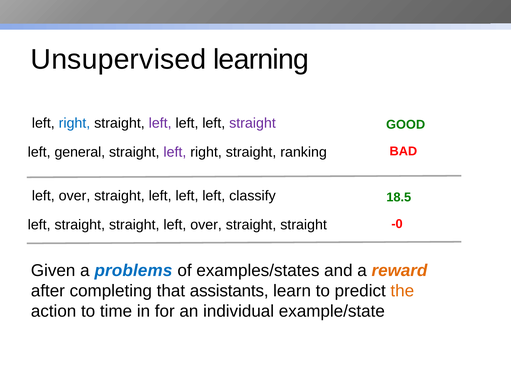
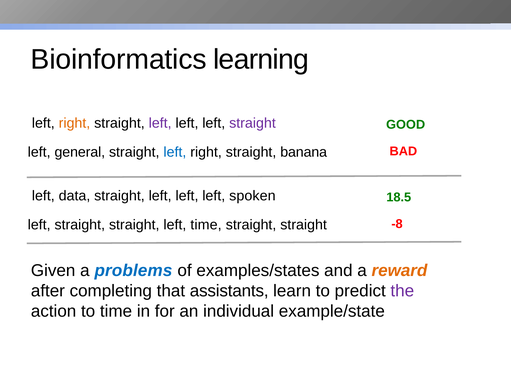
Unsupervised: Unsupervised -> Bioinformatics (119, 59)
right colour: blue -> orange (74, 123)
left colour: purple -> blue (175, 152)
ranking: ranking -> banana (304, 152)
over: over -> data (74, 196)
classify: classify -> spoken (252, 196)
-0: -0 -> -8 (397, 224)
straight left over: over -> time (206, 225)
the colour: orange -> purple (402, 291)
